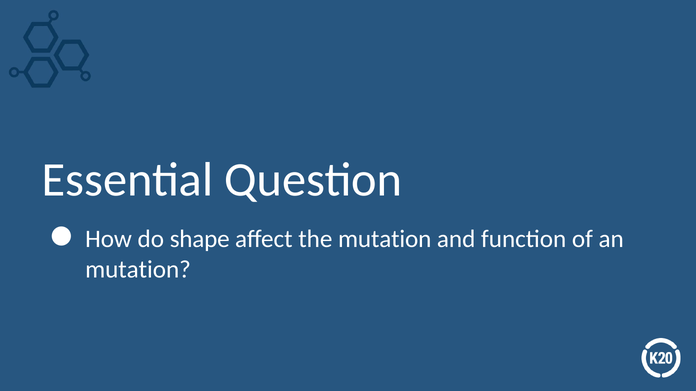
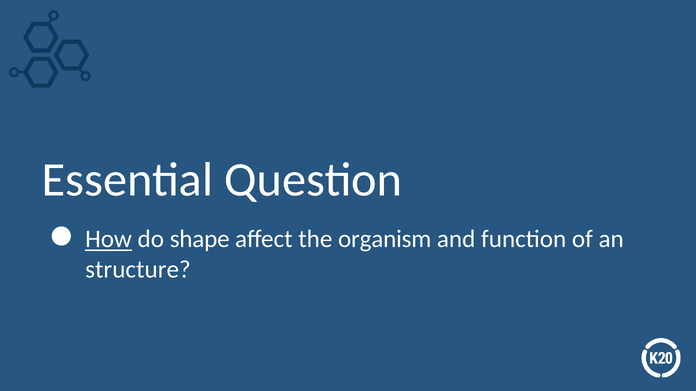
How underline: none -> present (109, 240)
the mutation: mutation -> organism (385, 240)
mutation: mutation -> structure (138, 270)
